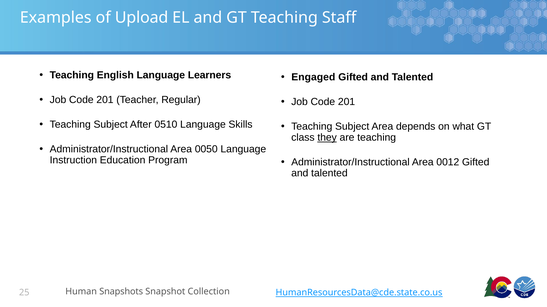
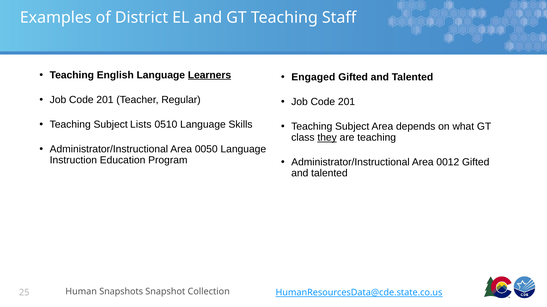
Upload: Upload -> District (142, 18)
Learners underline: none -> present (209, 75)
After: After -> Lists (141, 125)
